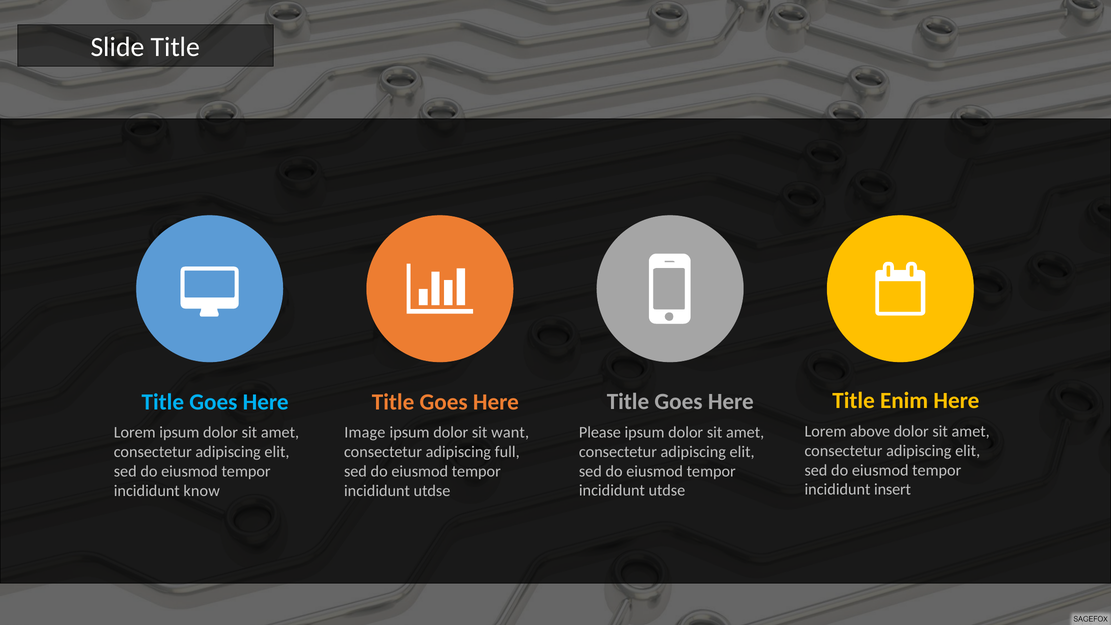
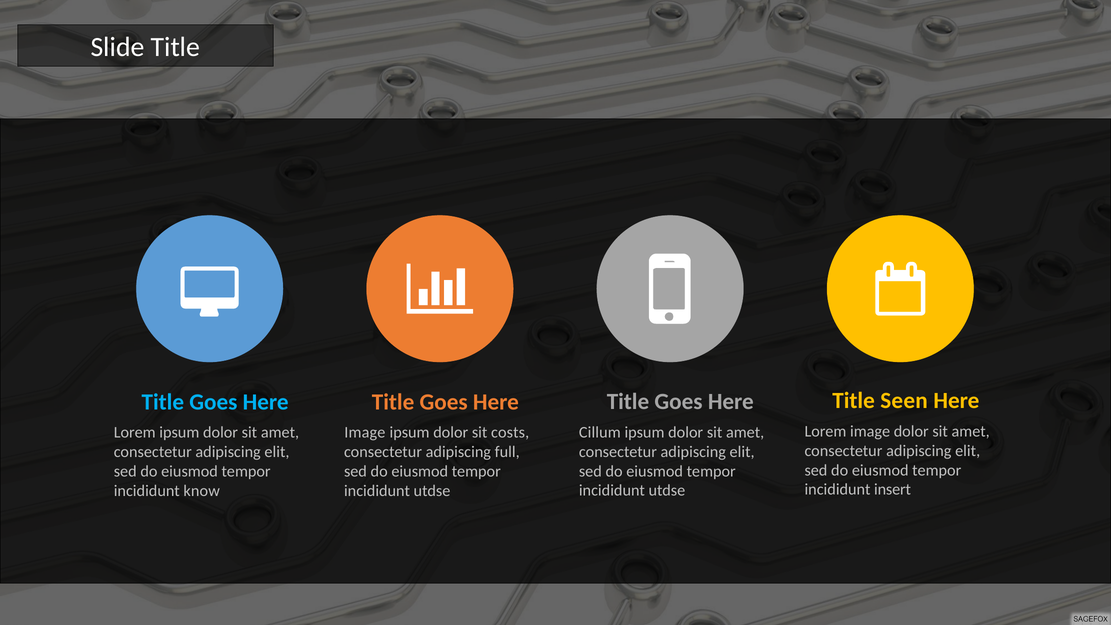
Enim: Enim -> Seen (904, 401)
Lorem above: above -> image (870, 431)
Please: Please -> Cillum (600, 432)
want: want -> costs (510, 432)
